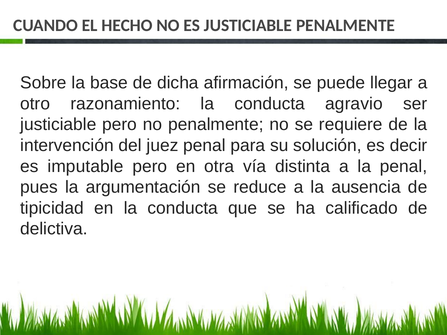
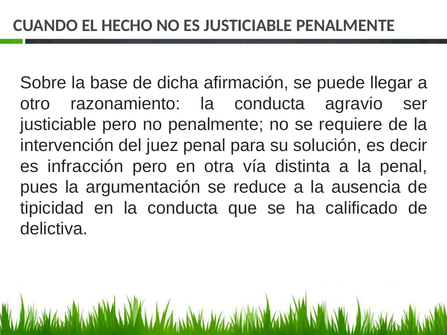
imputable: imputable -> infracción (85, 166)
